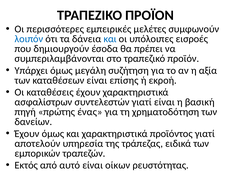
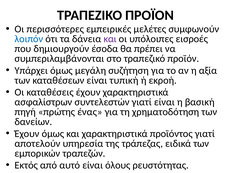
και colour: blue -> purple (110, 39)
επίσης: επίσης -> τυπική (124, 80)
οίκων: οίκων -> όλους (118, 165)
